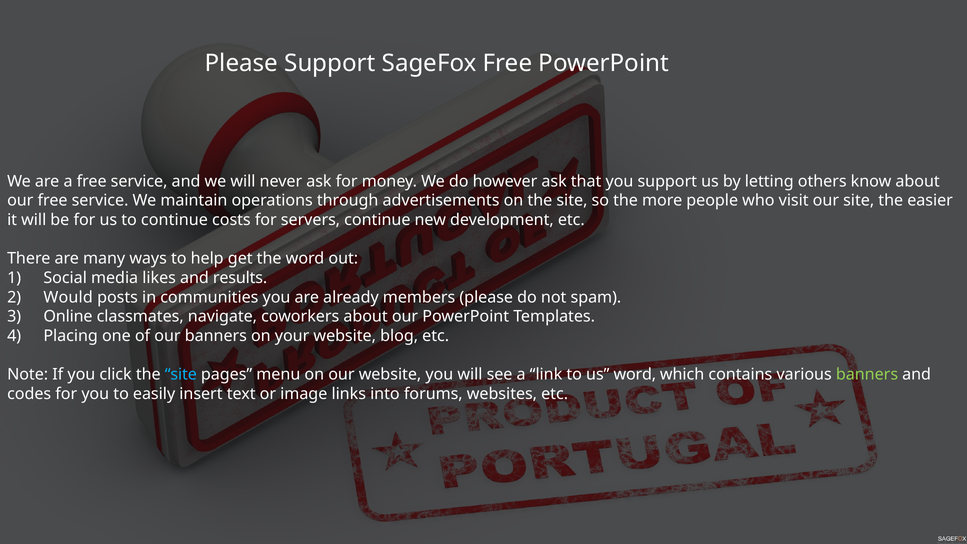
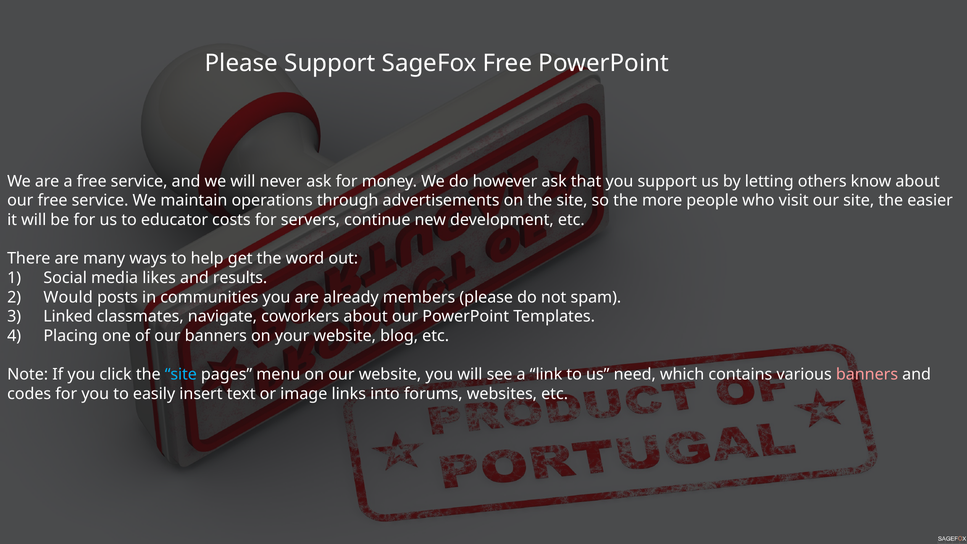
to continue: continue -> educator (175, 220)
Online: Online -> Linked (68, 317)
us word: word -> need (635, 375)
banners colour: light green -> pink (867, 375)
